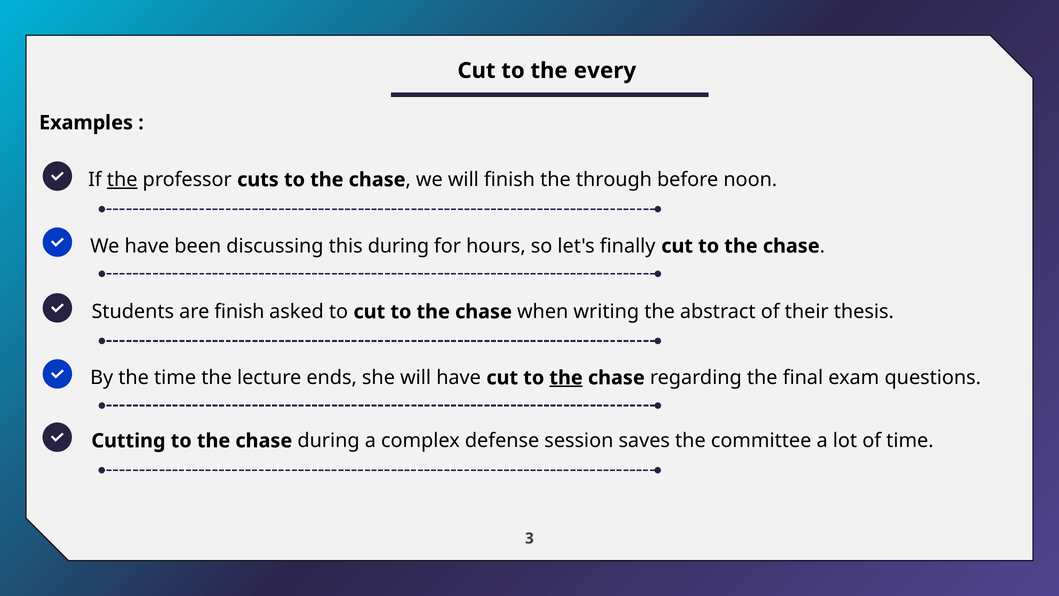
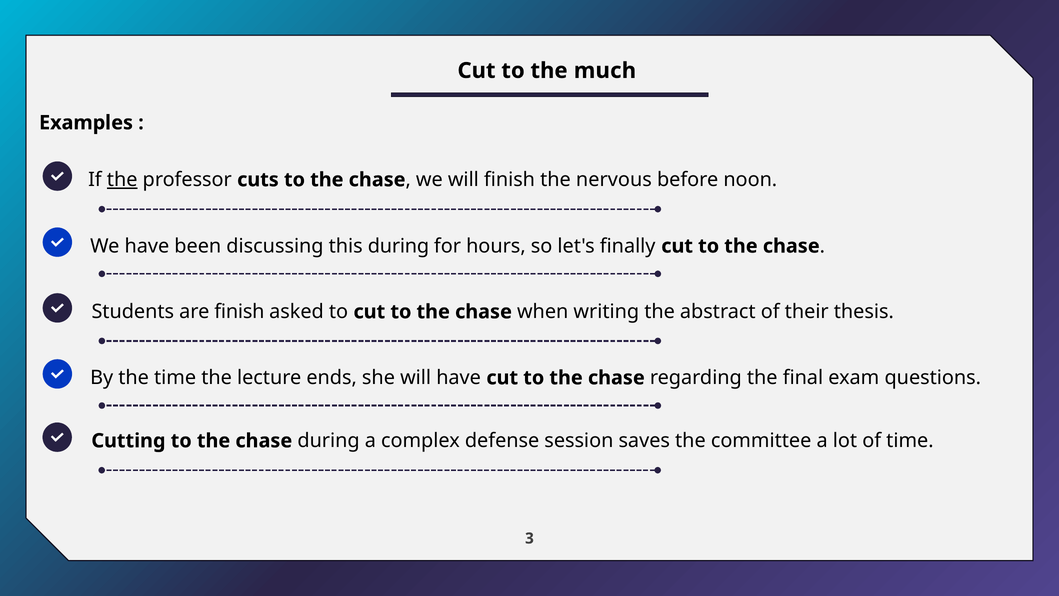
every: every -> much (605, 71)
through: through -> nervous (614, 180)
the underline: present -> none (566, 378)
